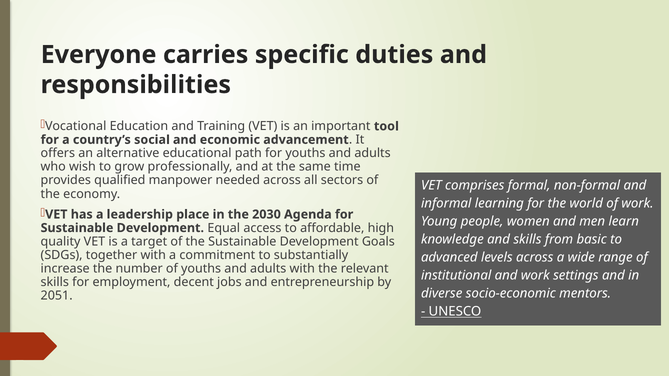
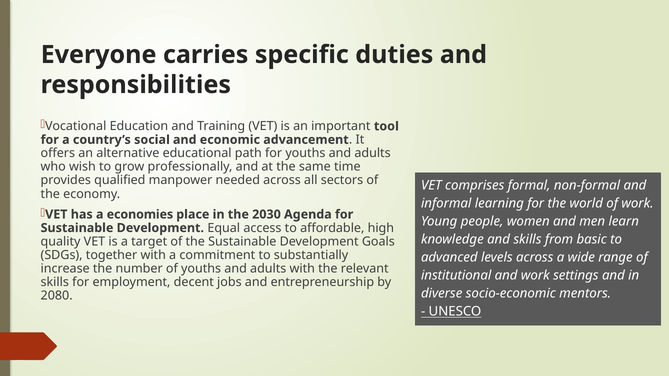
leadership: leadership -> economies (140, 215)
2051: 2051 -> 2080 (57, 296)
